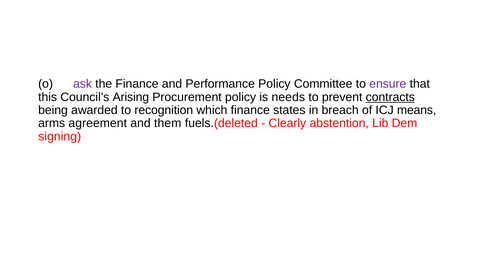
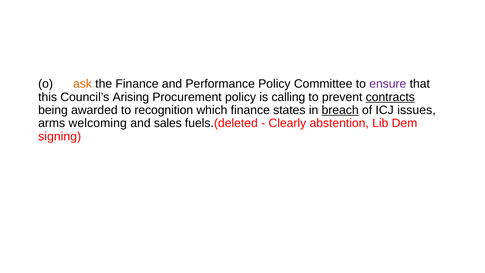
ask colour: purple -> orange (83, 84)
needs: needs -> calling (288, 97)
breach underline: none -> present (340, 110)
means: means -> issues (416, 110)
agreement: agreement -> welcoming (98, 123)
them: them -> sales (168, 123)
